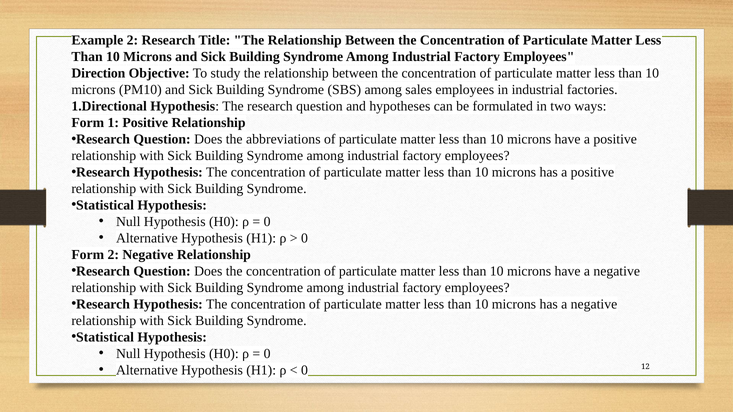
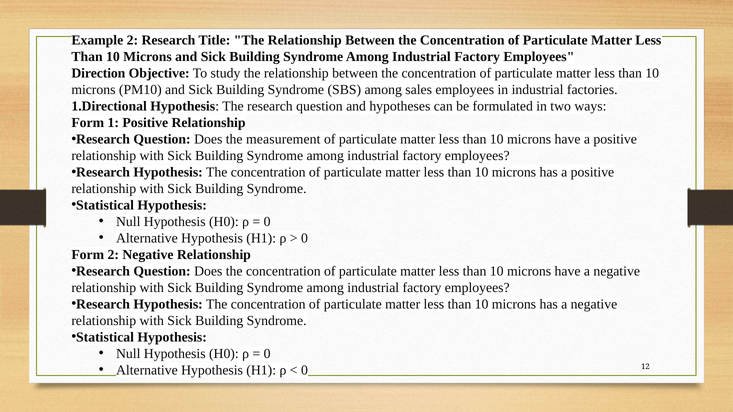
abbreviations: abbreviations -> measurement (283, 139)
